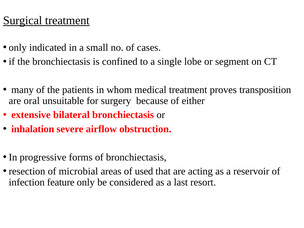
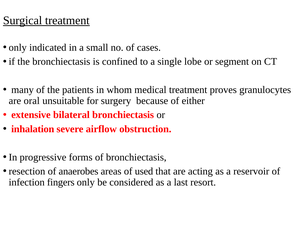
transposition: transposition -> granulocytes (265, 90)
microbial: microbial -> anaerobes (79, 171)
feature: feature -> fingers (61, 182)
